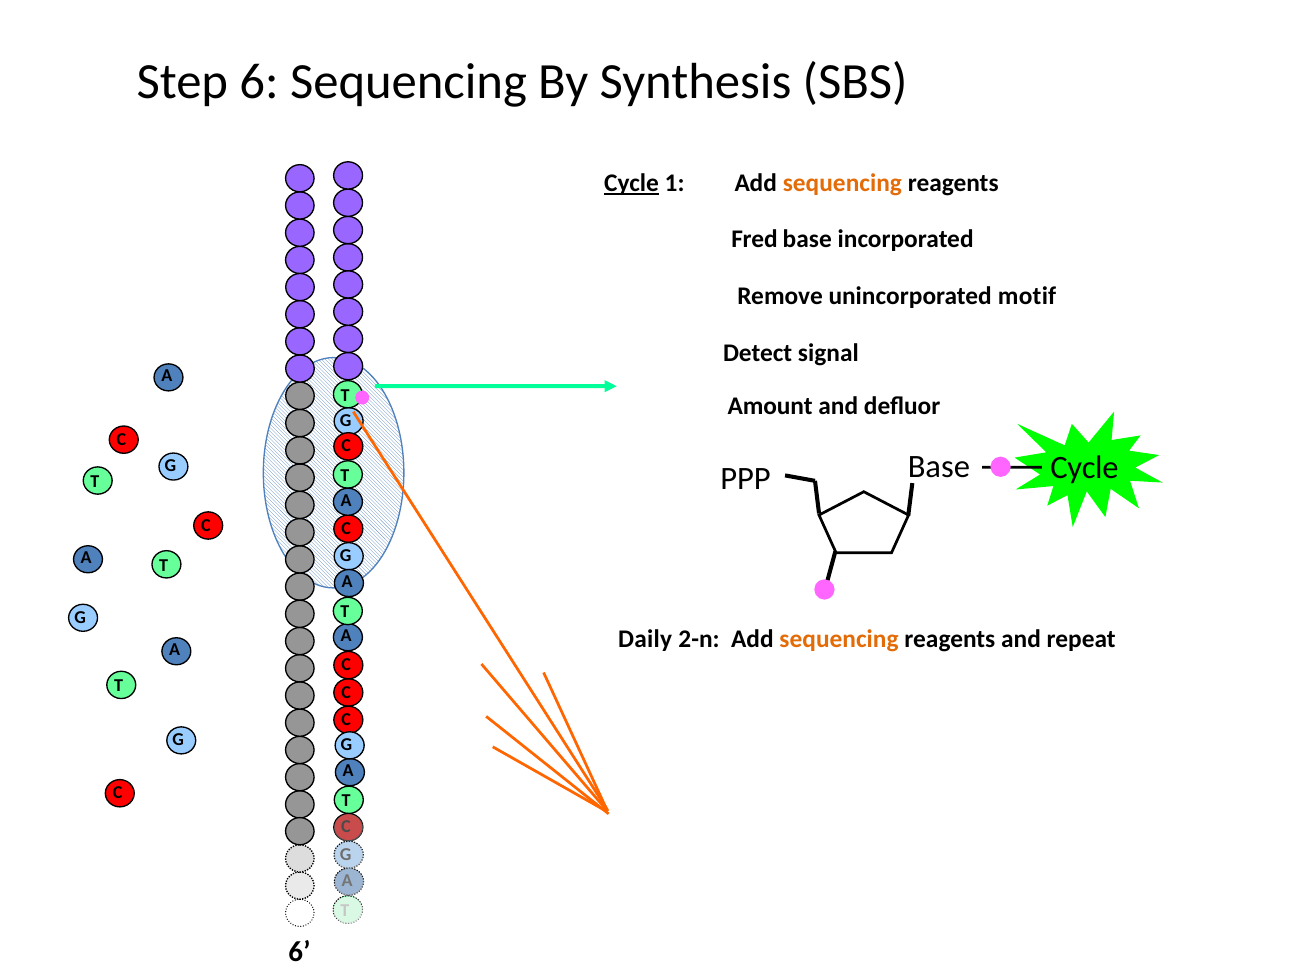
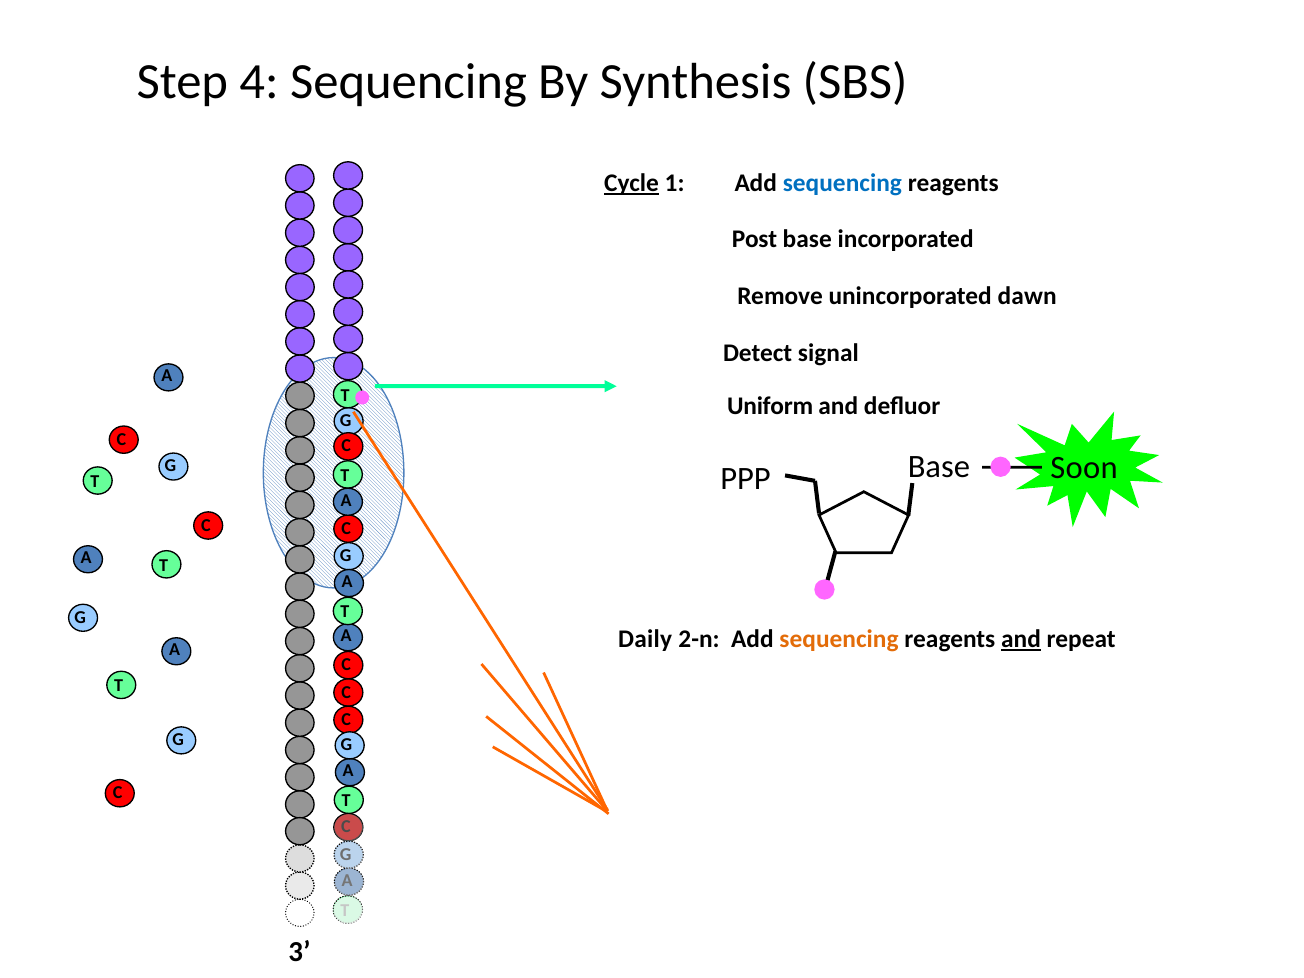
Step 6: 6 -> 4 (259, 81)
sequencing colour: orange -> blue (842, 183)
Fred: Fred -> Post (754, 240)
motif: motif -> dawn (1027, 296)
Amount: Amount -> Uniform (770, 406)
Base Cycle: Cycle -> Soon (1084, 468)
and underline: none -> present (1021, 639)
6: 6 -> 3 (299, 952)
